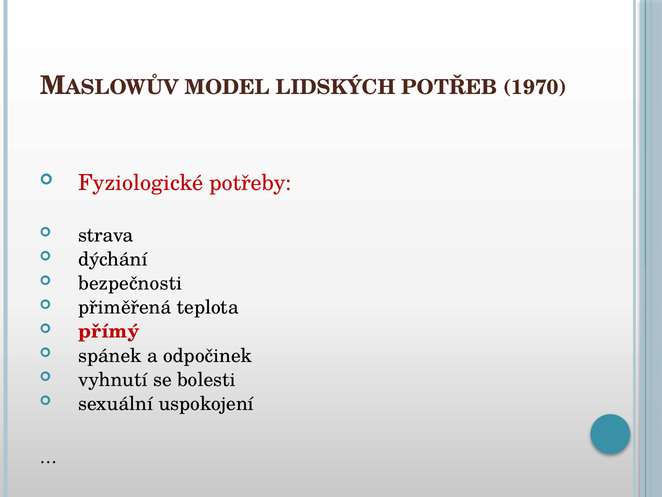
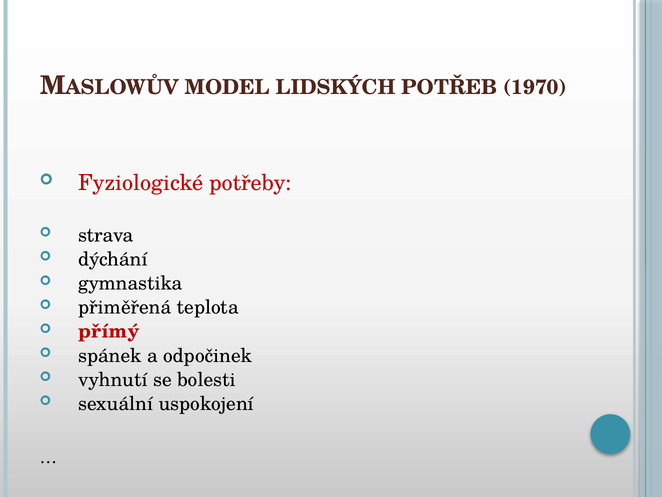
bezpečnosti: bezpečnosti -> gymnastika (130, 283)
